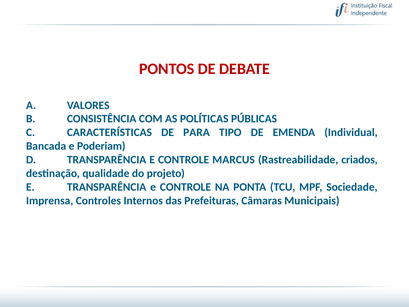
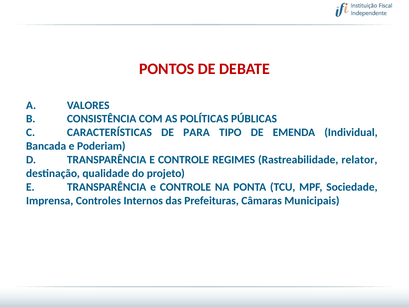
MARCUS: MARCUS -> REGIMES (234, 160)
criados: criados -> relator (359, 160)
